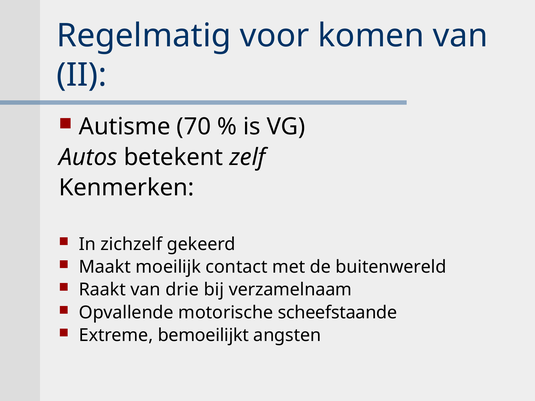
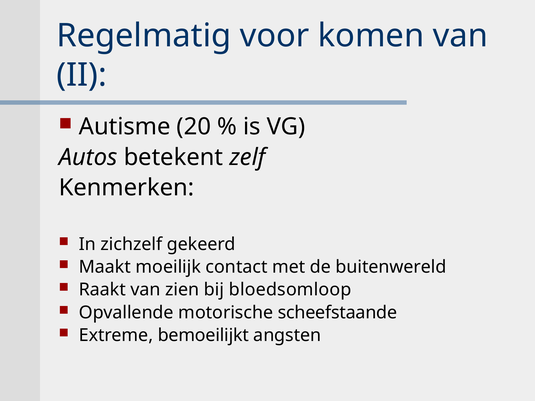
70: 70 -> 20 (194, 127)
drie: drie -> zien (182, 290)
verzamelnaam: verzamelnaam -> bloedsomloop (290, 290)
